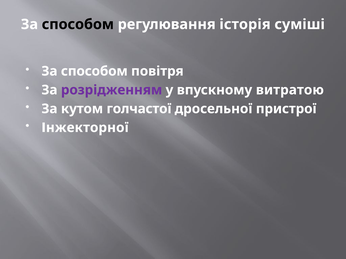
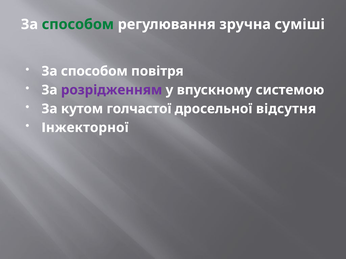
способом colour: black -> green (78, 24)
історія: історія -> зручна (245, 24)
витратою: витратою -> системою (290, 90)
пристрої: пристрої -> відсутня (286, 109)
